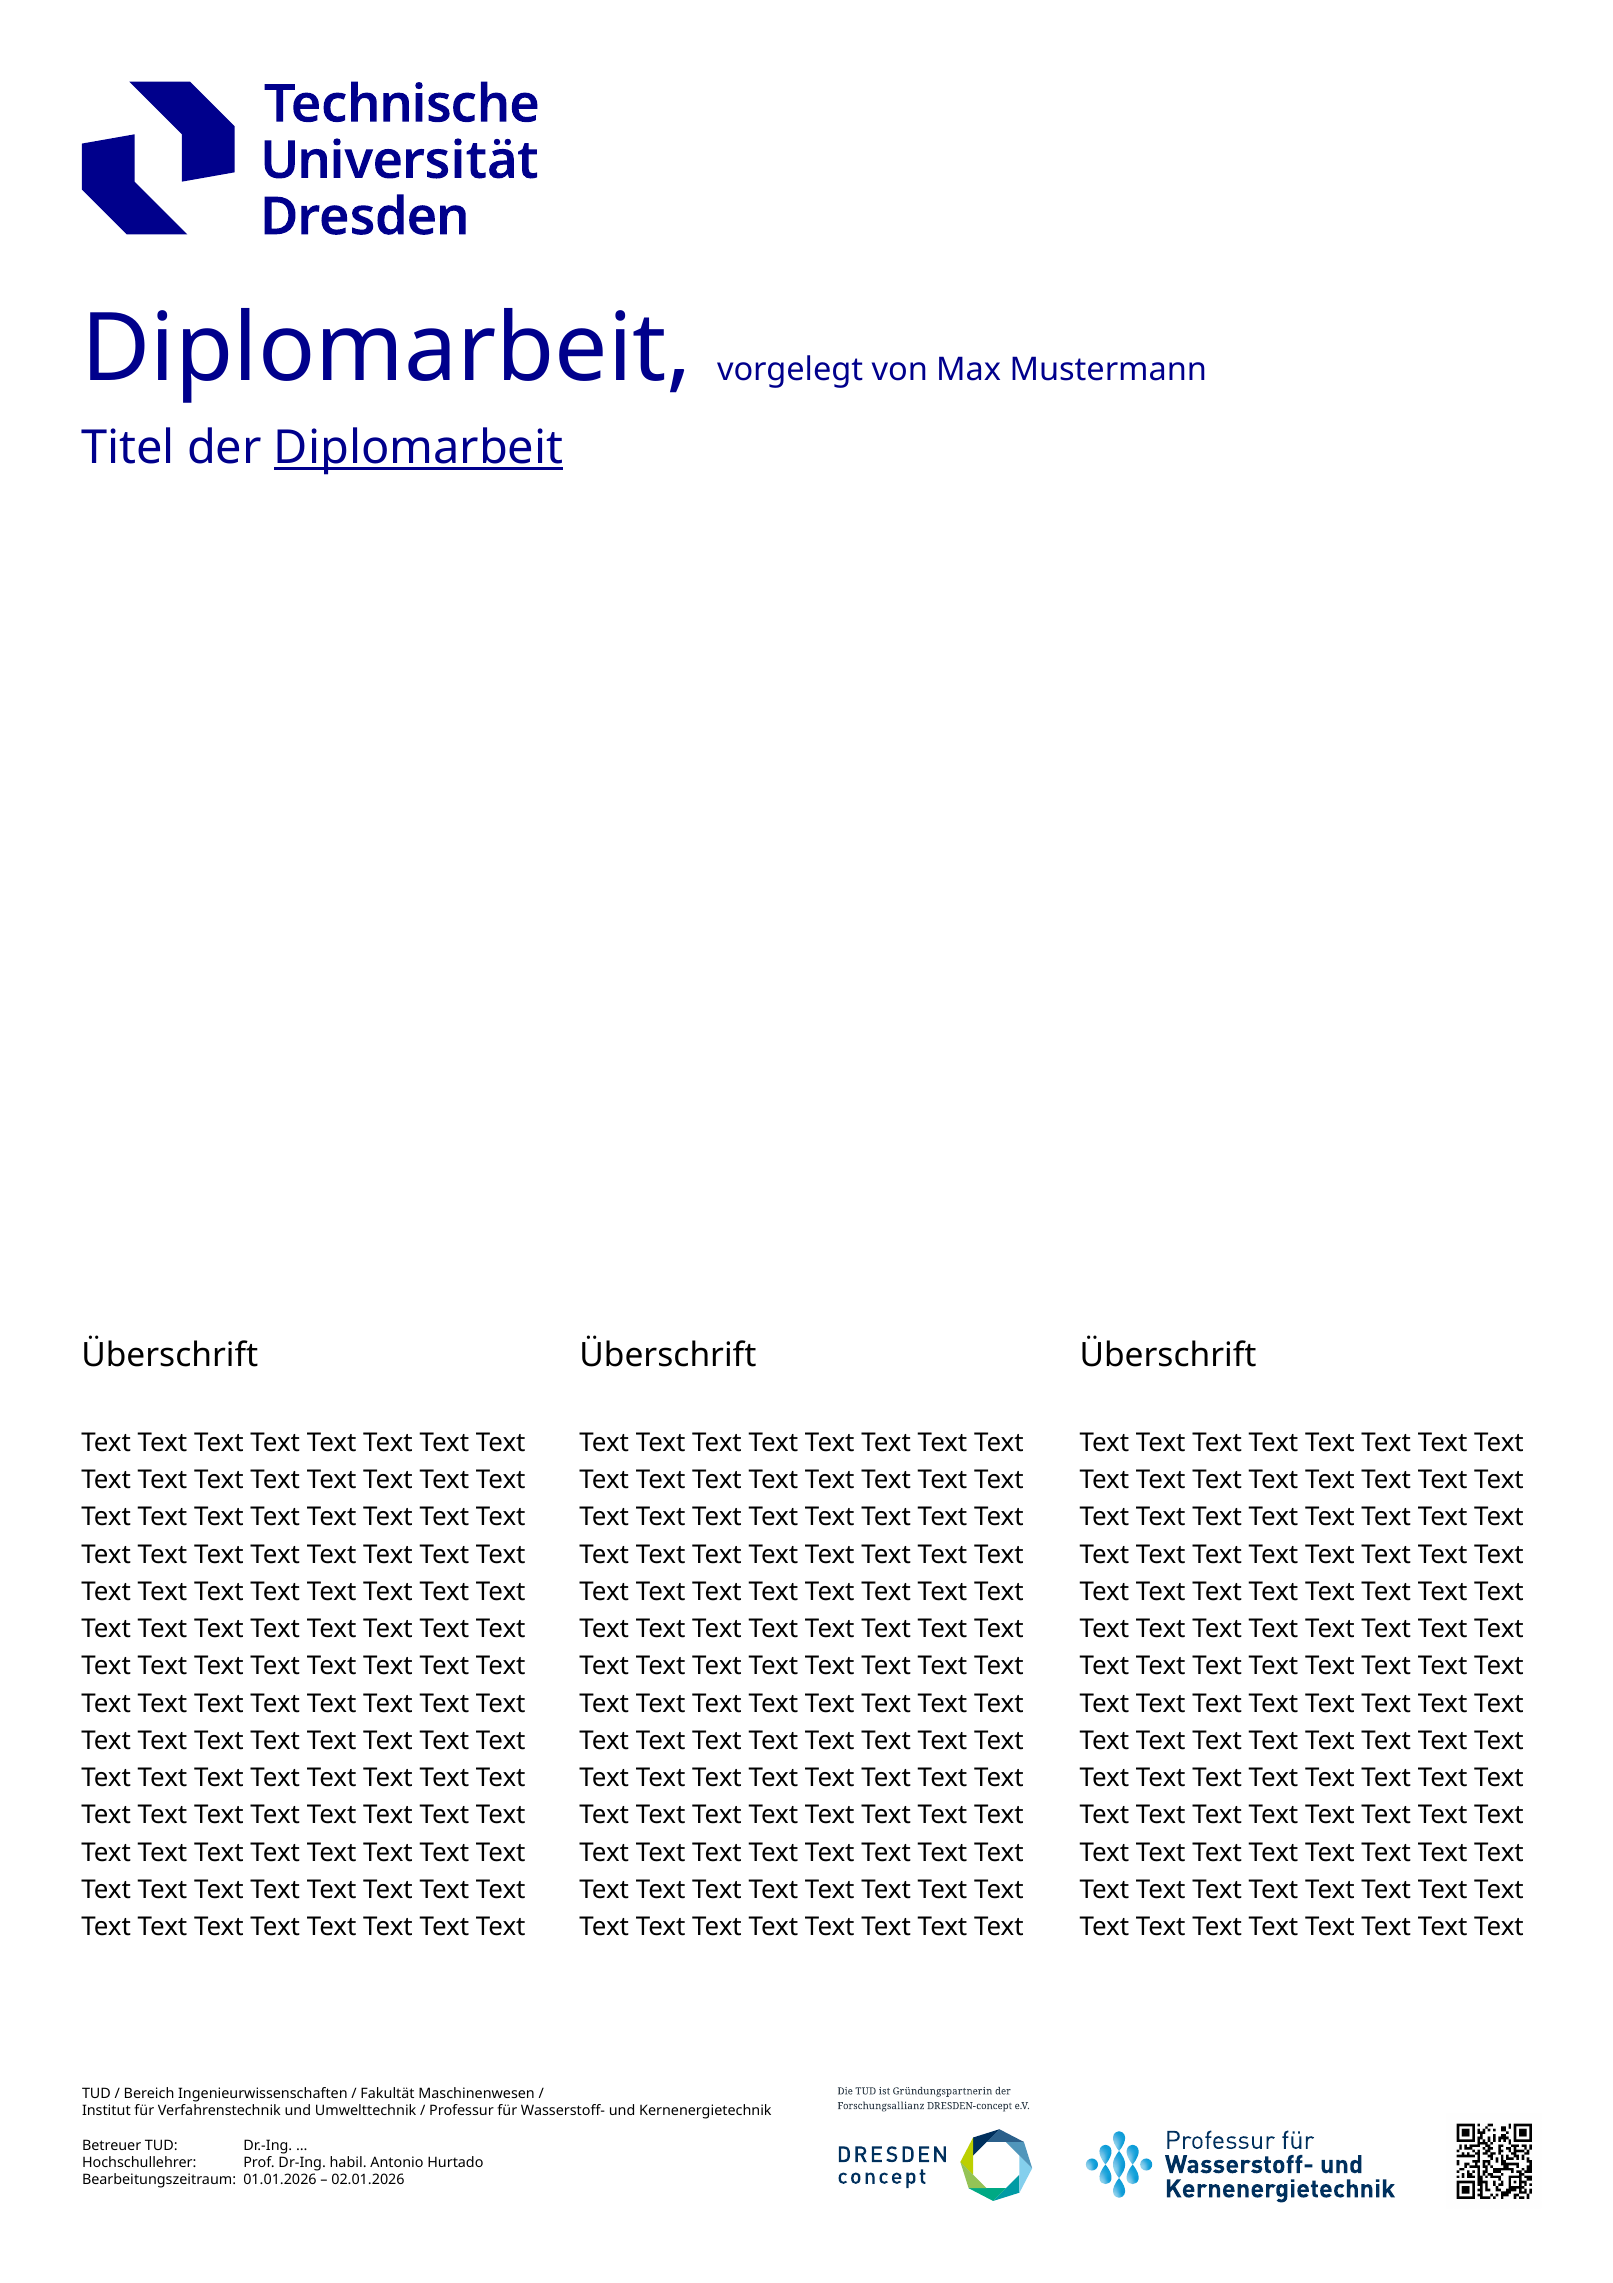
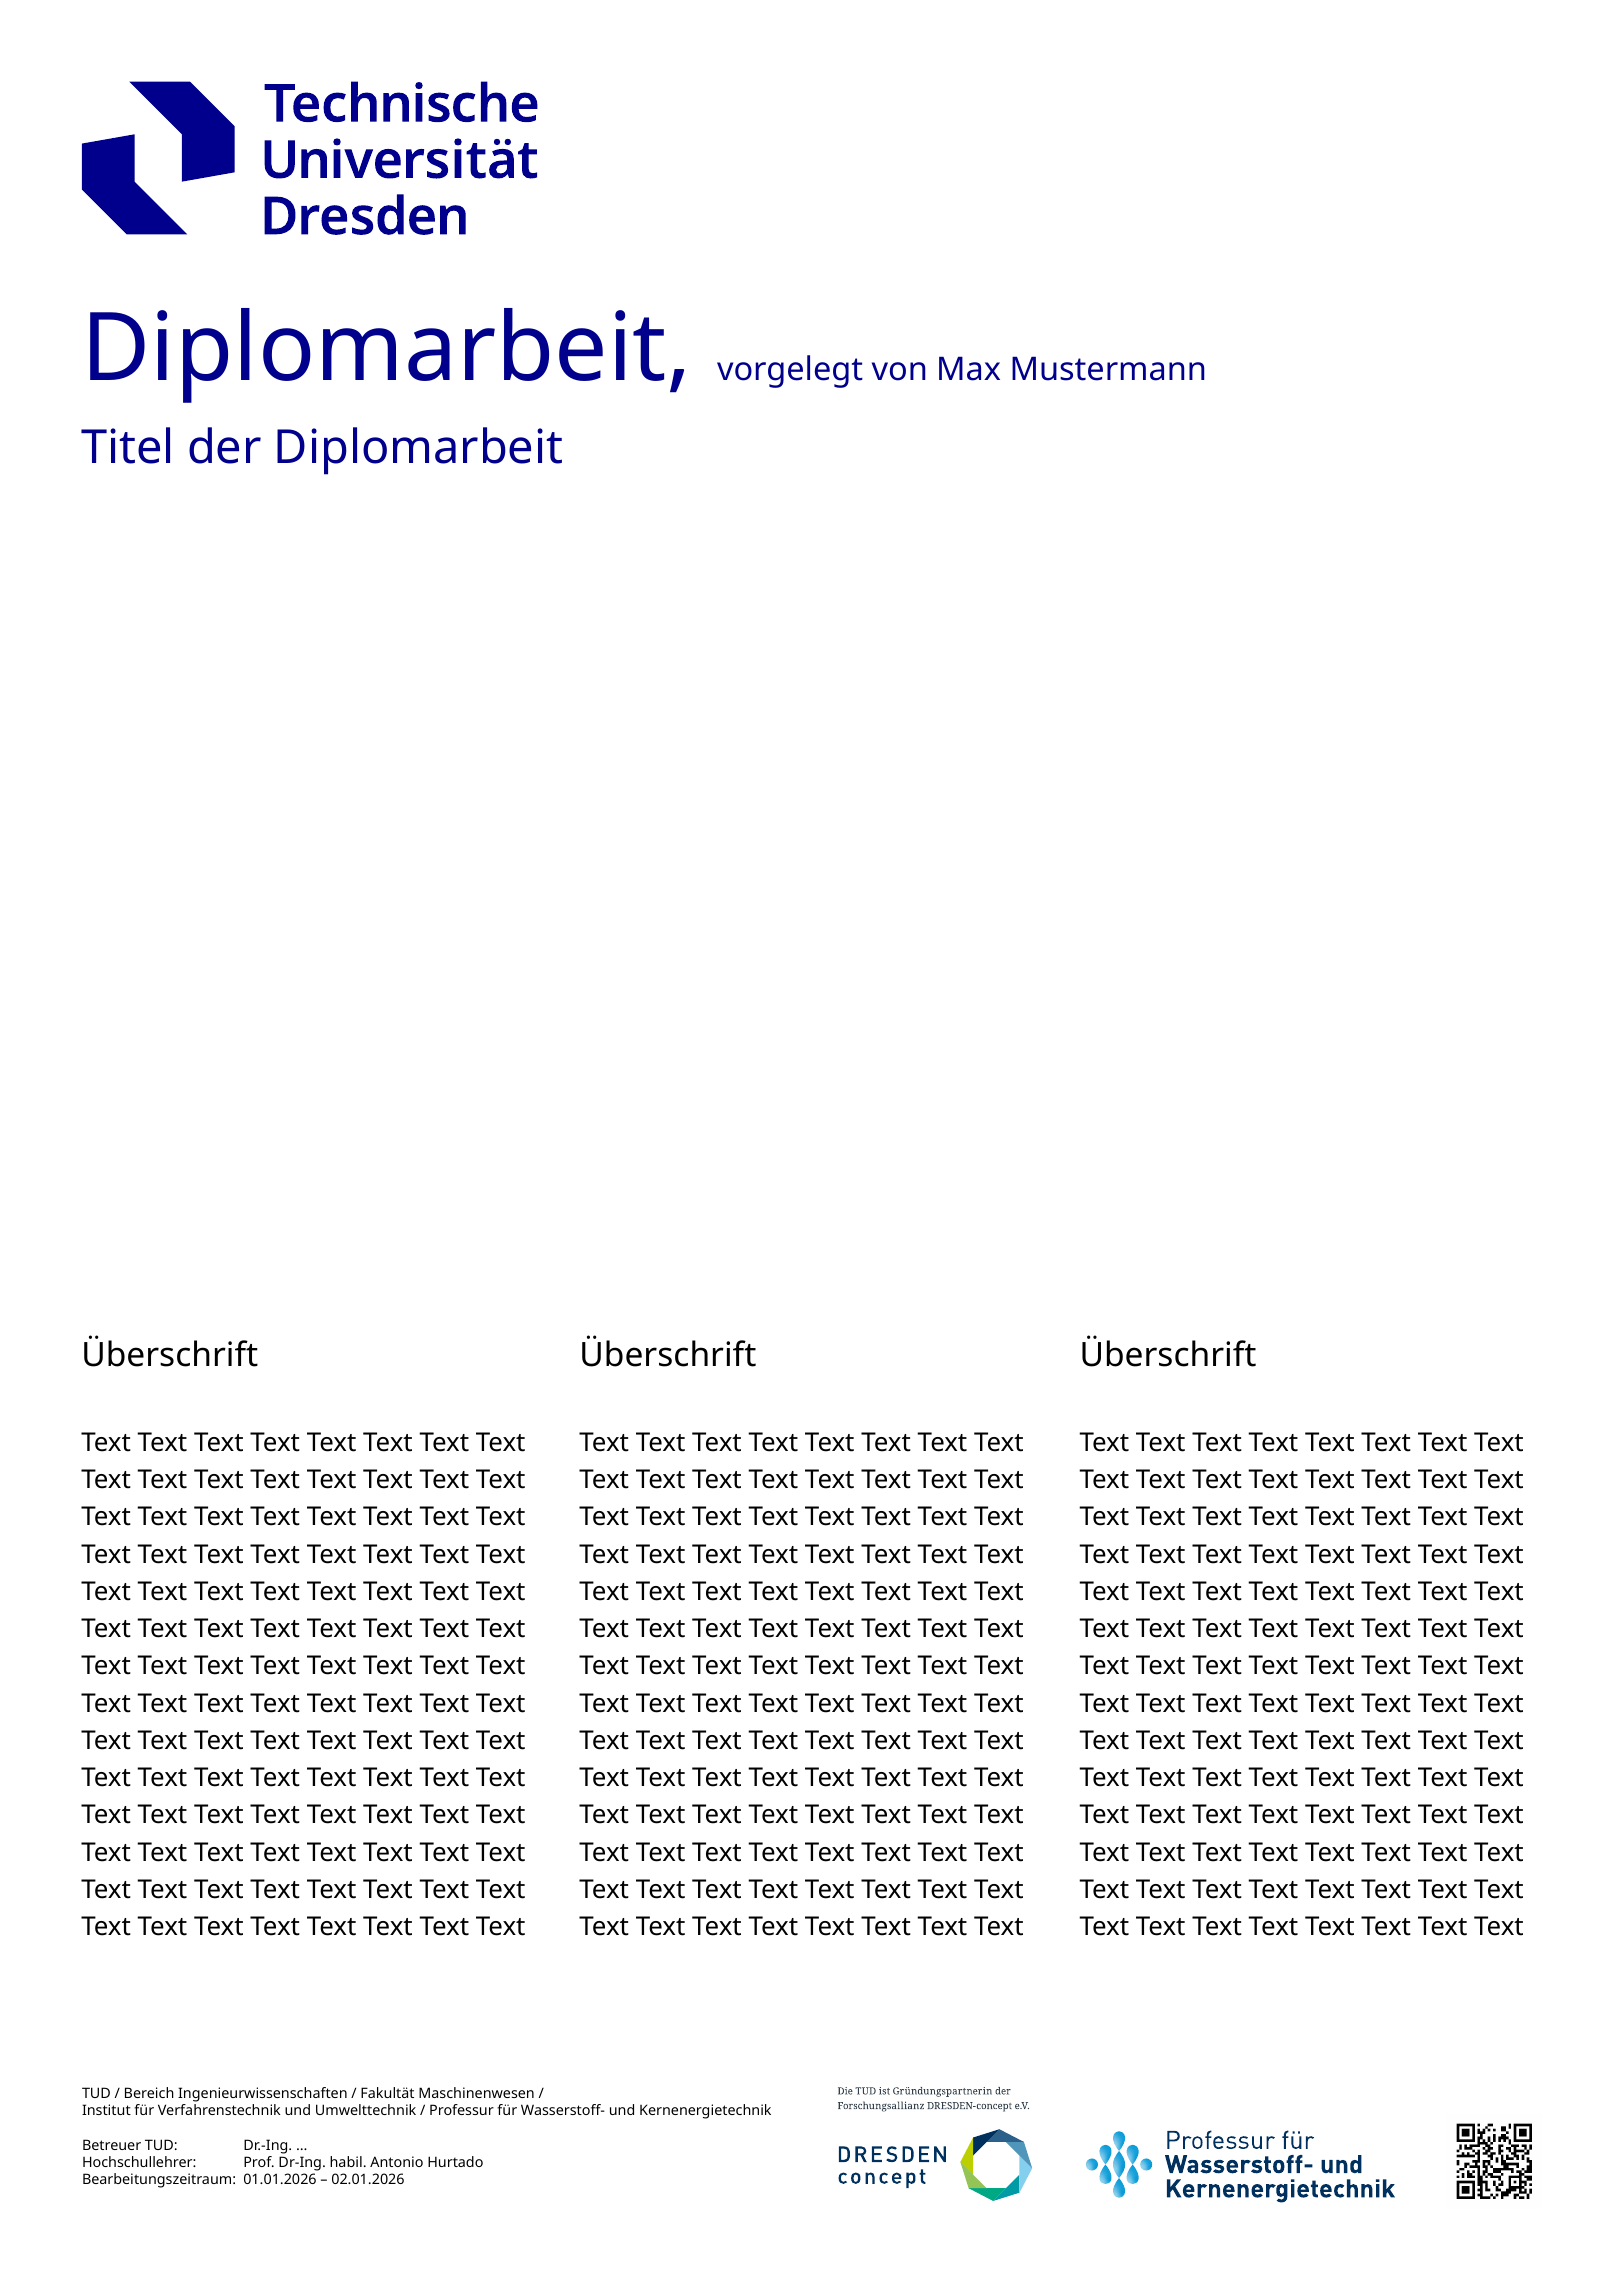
Diplomarbeit underline: present -> none (419, 448)
